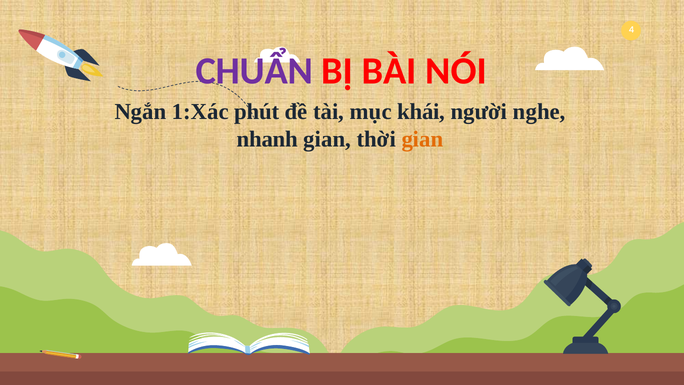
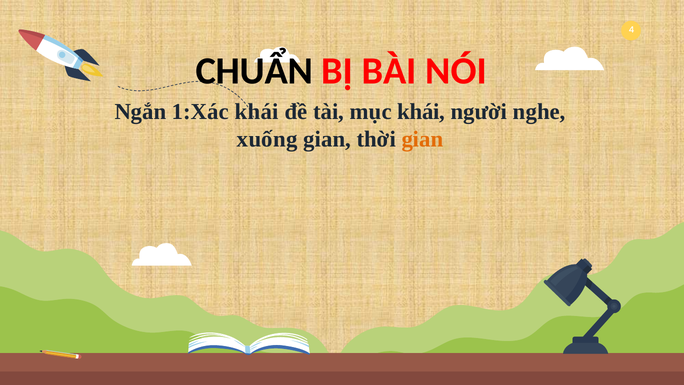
CHUẨN colour: purple -> black (254, 71)
1:Xác phút: phút -> khái (257, 112)
nhanh: nhanh -> xuống (267, 139)
